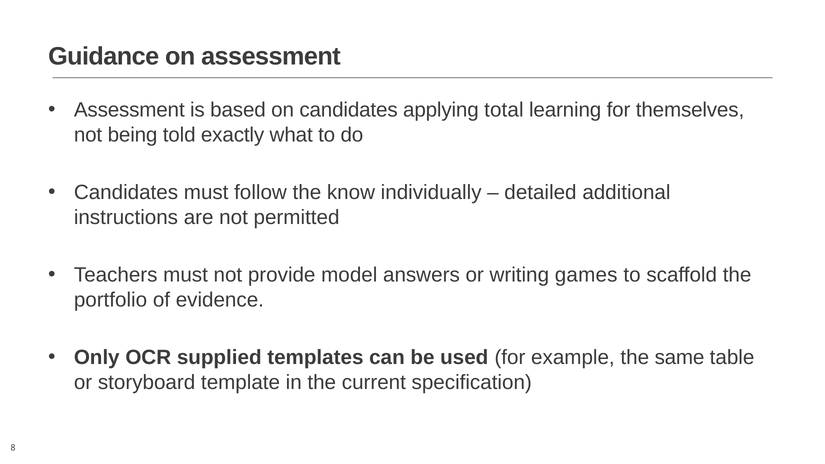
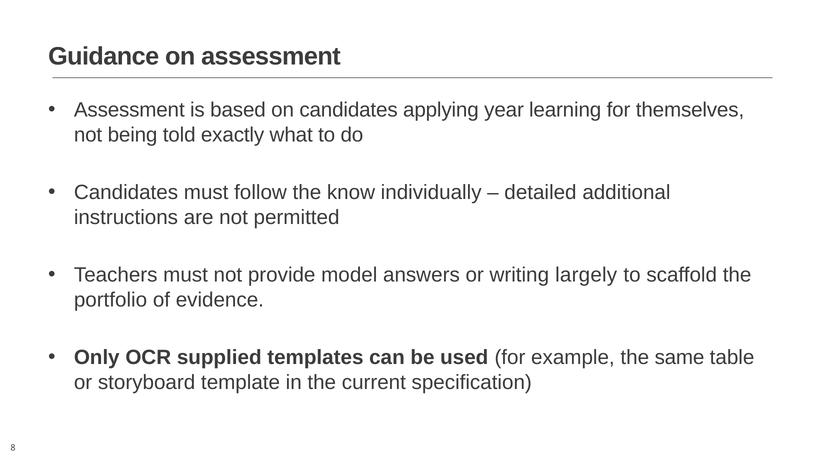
total: total -> year (504, 110)
games: games -> largely (586, 275)
